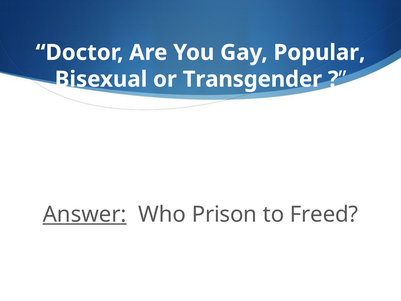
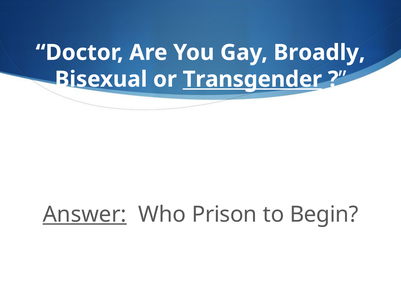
Popular: Popular -> Broadly (319, 53)
Transgender underline: none -> present (252, 79)
Freed: Freed -> Begin (324, 214)
